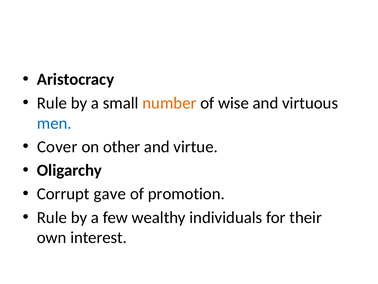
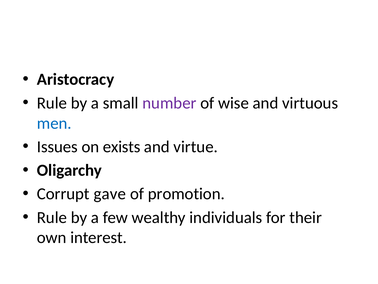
number colour: orange -> purple (169, 103)
Cover: Cover -> Issues (57, 147)
other: other -> exists (122, 147)
